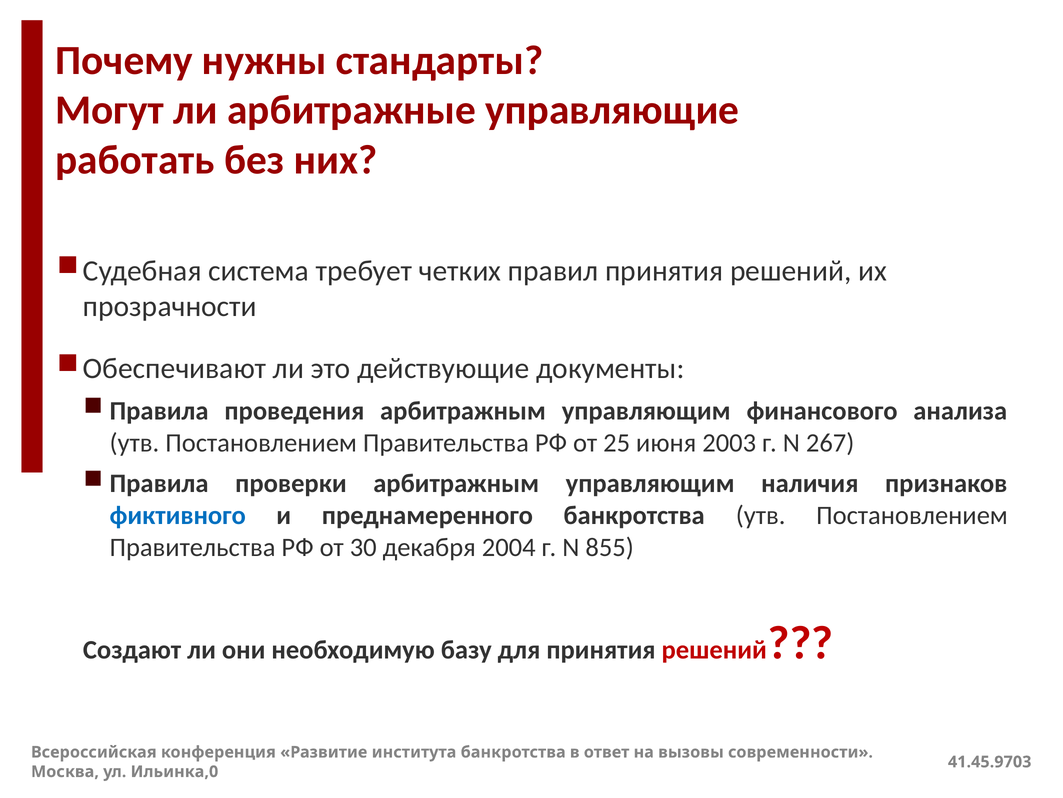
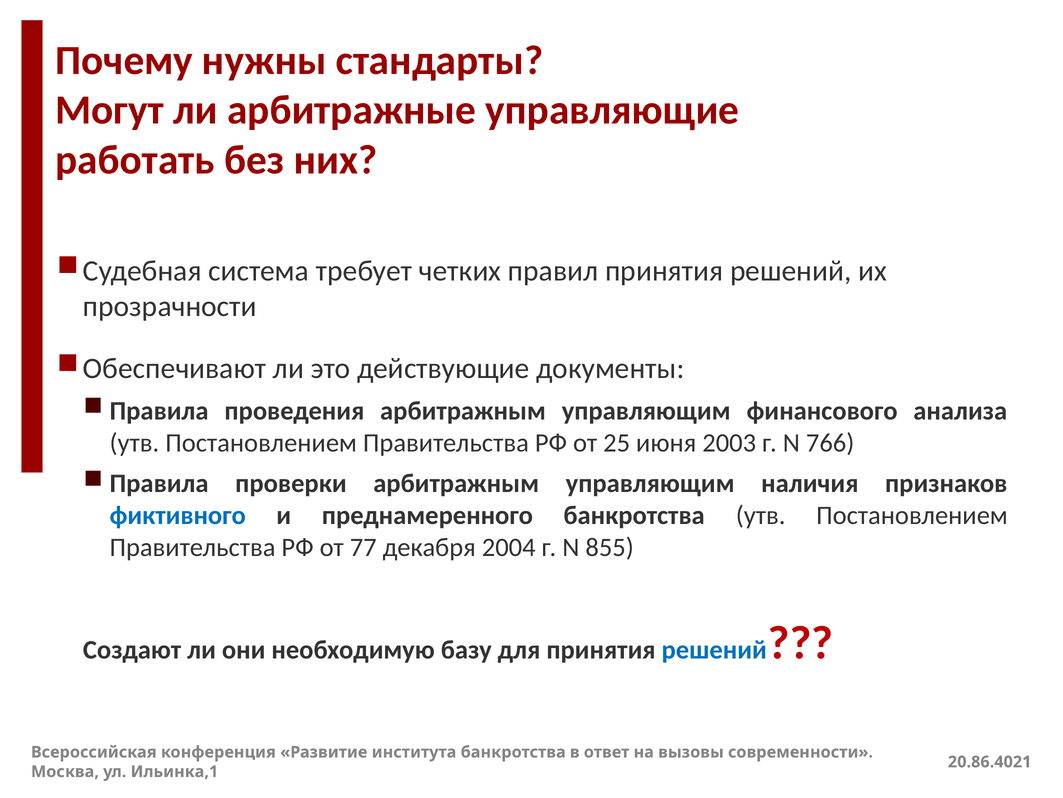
267: 267 -> 766 (830, 442)
30: 30 -> 77 (363, 547)
решений colour: red -> blue (714, 649)
41.45.9703: 41.45.9703 -> 20.86.4021 (990, 761)
Ильинка,0: Ильинка,0 -> Ильинка,1 (174, 771)
